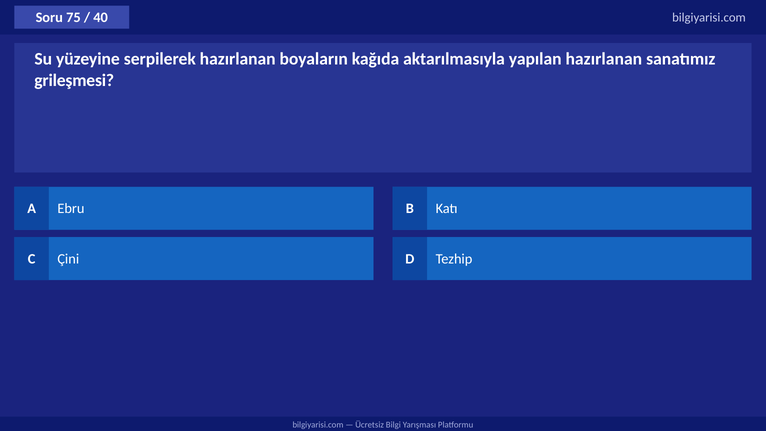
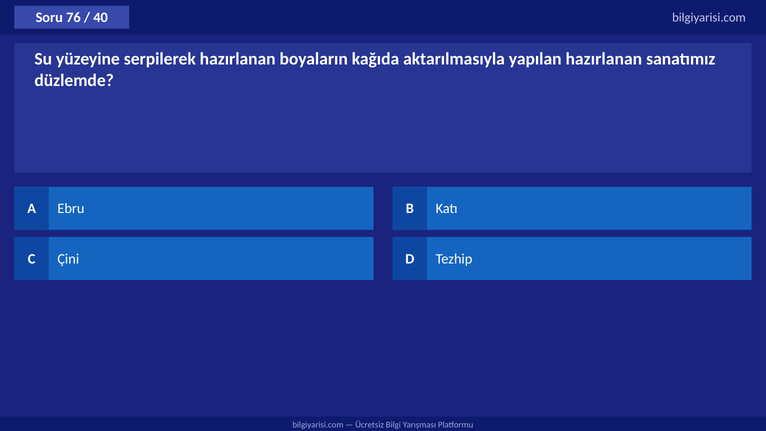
75: 75 -> 76 (73, 18)
grileşmesi: grileşmesi -> düzlemde (74, 80)
